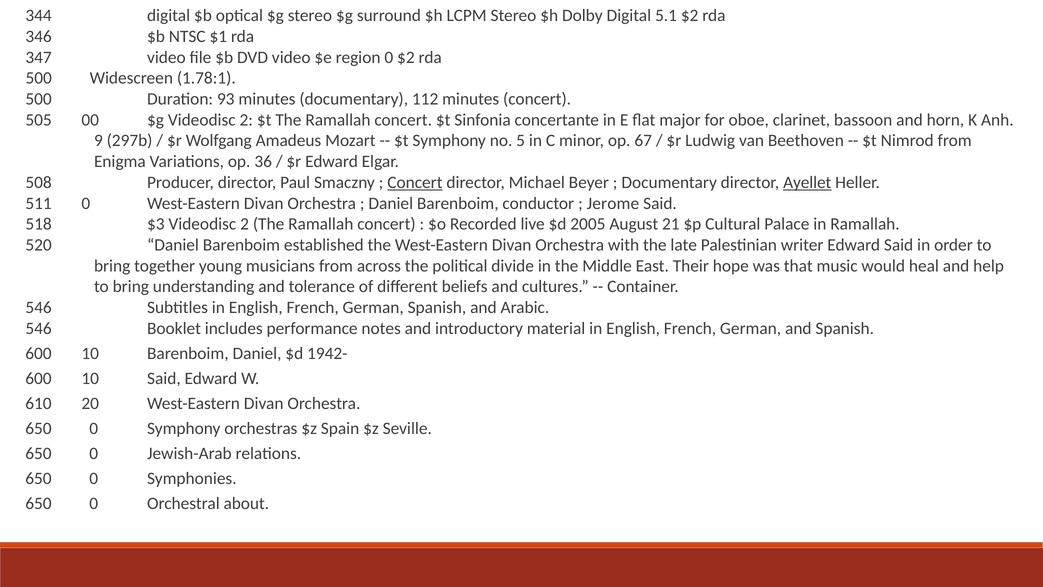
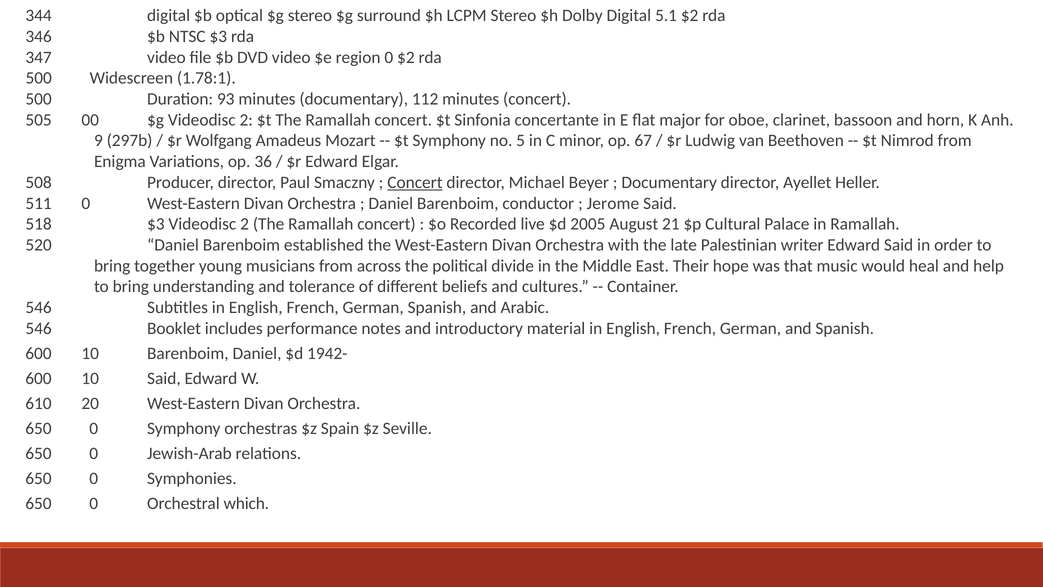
NTSC $1: $1 -> $3 (218, 36)
Ayellet underline: present -> none (807, 182)
about: about -> which (246, 503)
